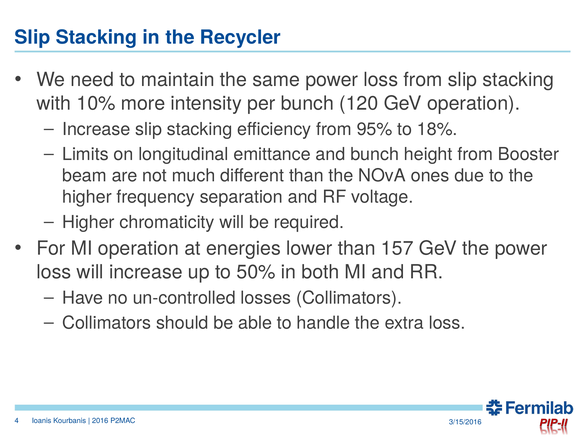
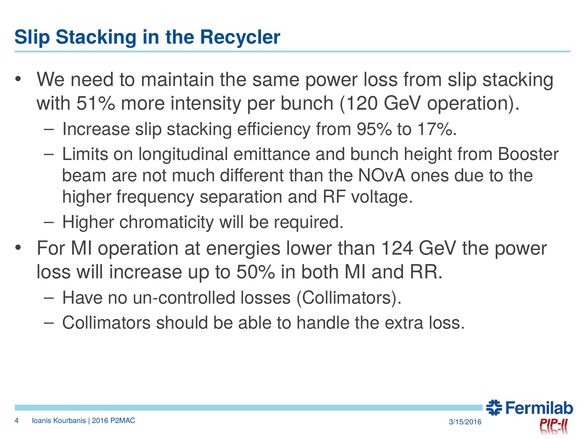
10%: 10% -> 51% (96, 103)
18%: 18% -> 17% (437, 129)
157: 157 -> 124 (397, 248)
